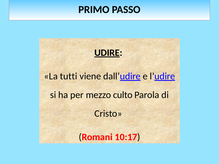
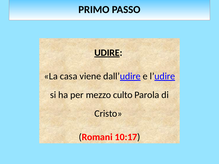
tutti: tutti -> casa (69, 76)
